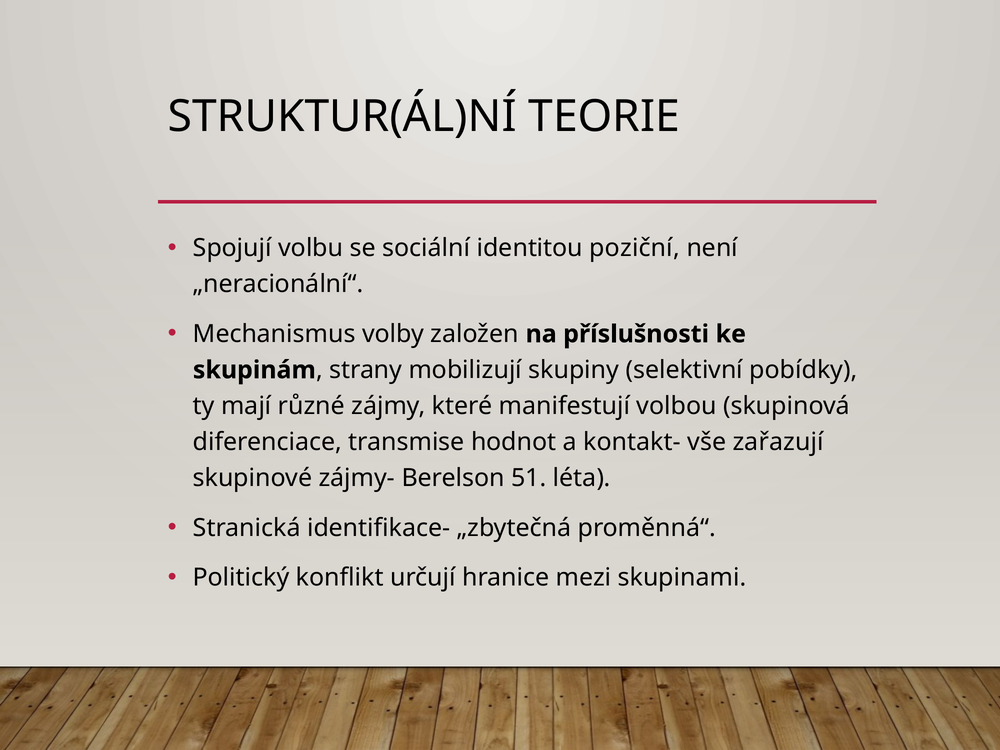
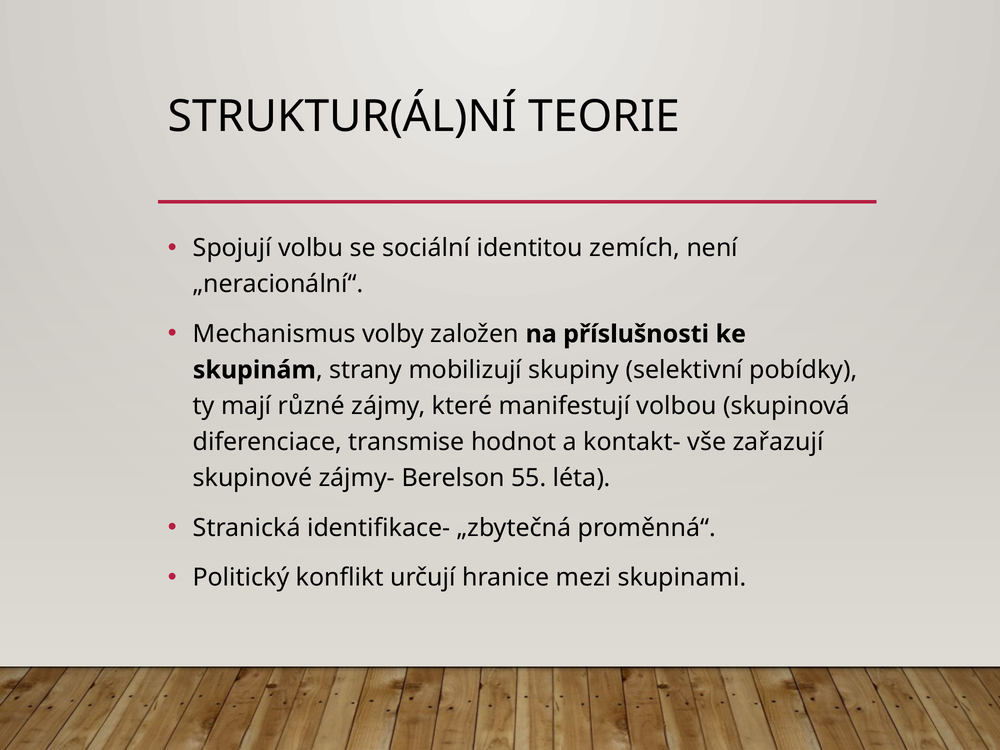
poziční: poziční -> zemích (635, 248)
51: 51 -> 55 (529, 478)
